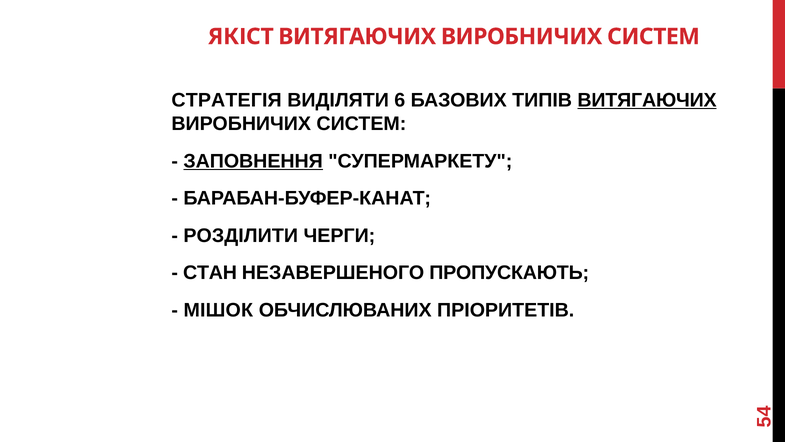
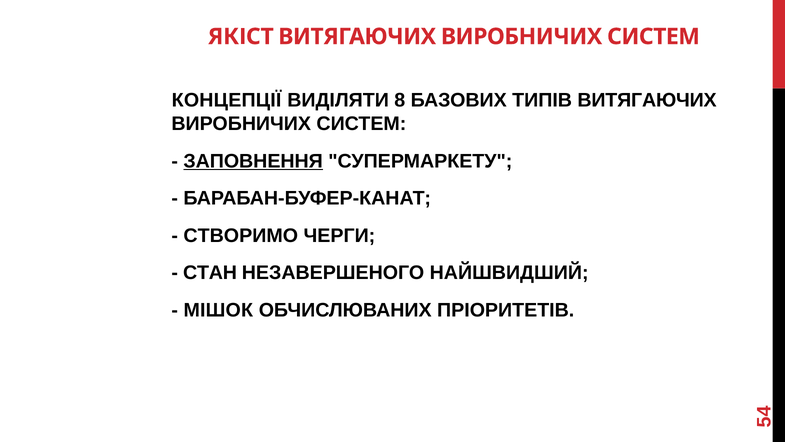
СТРАТЕГІЯ: СТРАТЕГІЯ -> КОНЦЕПЦІЇ (227, 100)
6: 6 -> 8 (400, 100)
ВИТЯГАЮЧИХ underline: present -> none (647, 100)
РОЗДІЛИТИ: РОЗДІЛИТИ -> СТВОРИМО (241, 235)
ПРОПУСКАЮТЬ: ПРОПУСКАЮТЬ -> НАЙШВИДШИЙ (509, 273)
